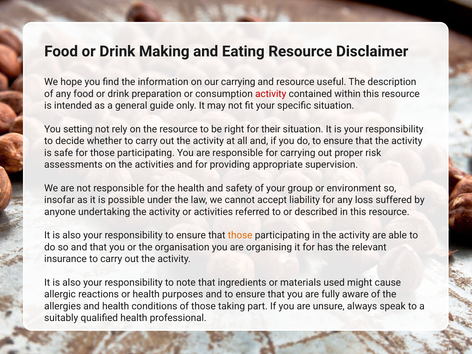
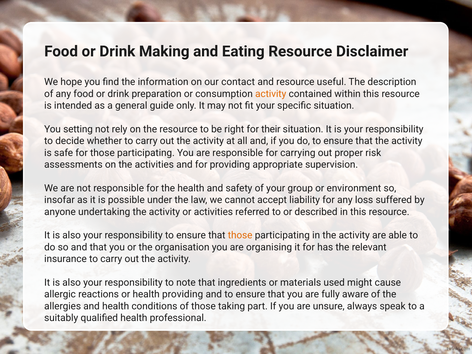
our carrying: carrying -> contact (238, 82)
activity colour: red -> orange (271, 94)
health purposes: purposes -> providing (183, 294)
